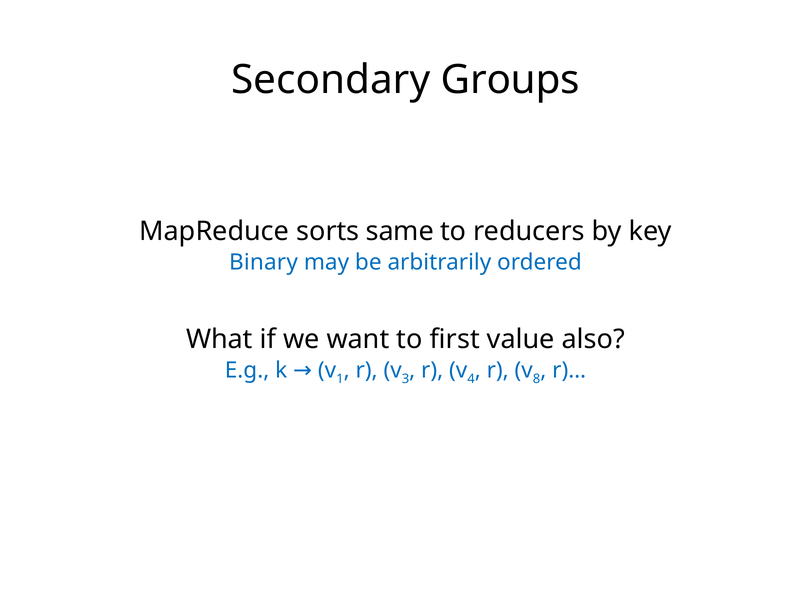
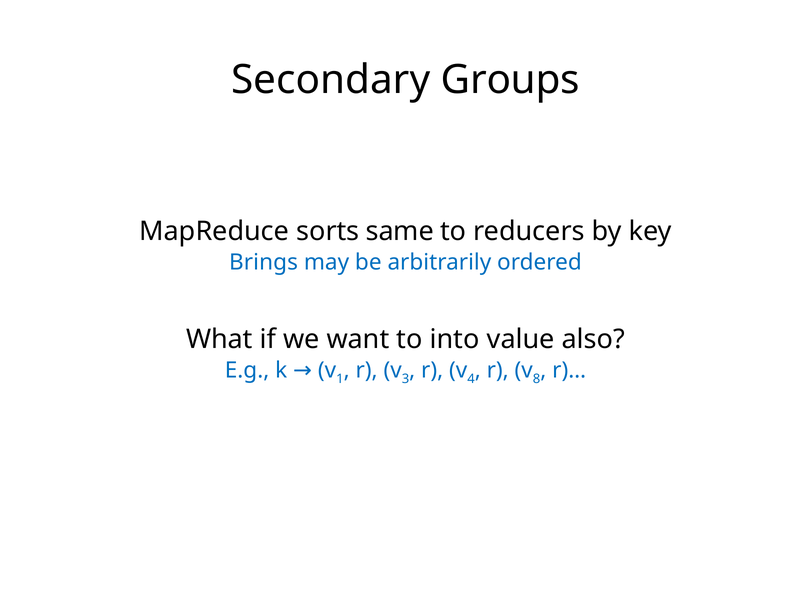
Binary: Binary -> Brings (263, 262)
first: first -> into (455, 339)
